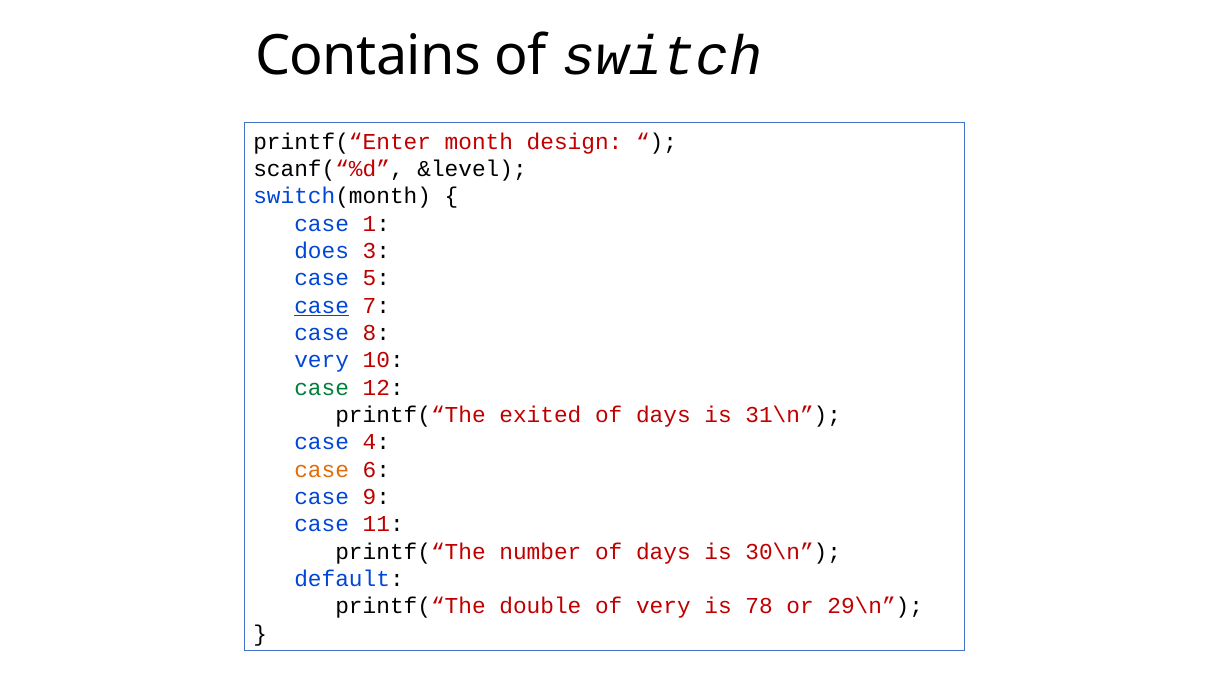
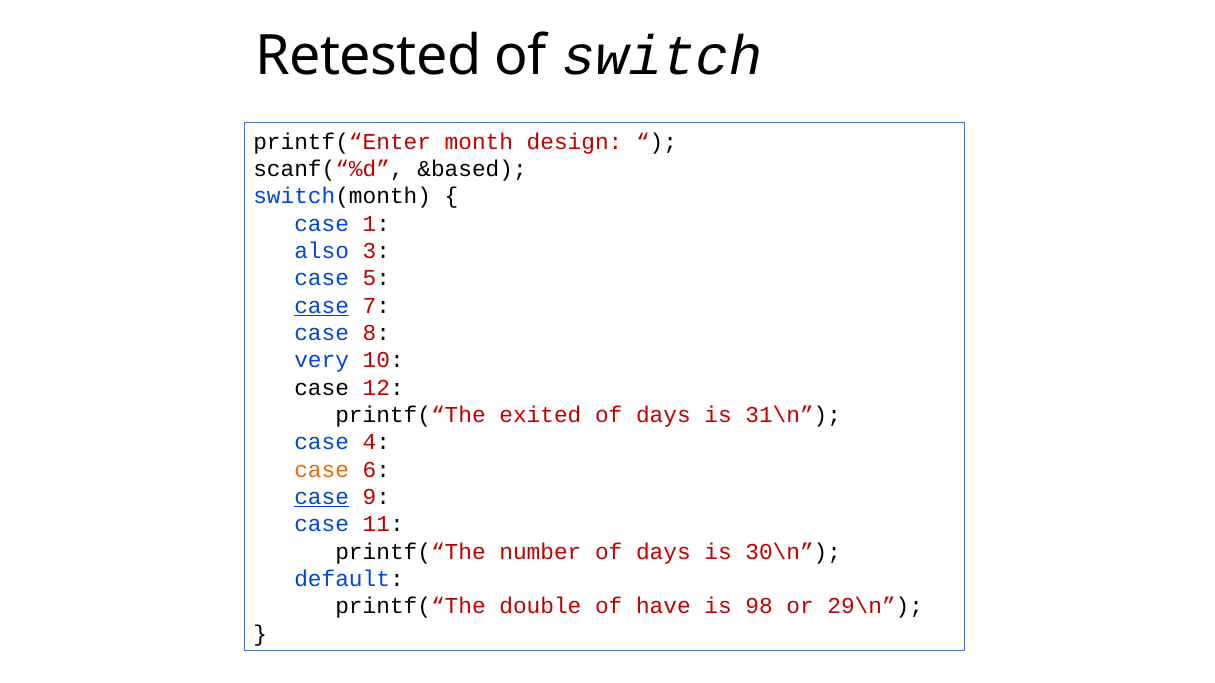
Contains: Contains -> Retested (368, 57)
&level: &level -> &based (472, 169)
does: does -> also (322, 251)
case colour: green -> black (322, 388)
case underline: none -> present (322, 497)
of very: very -> have (663, 607)
78: 78 -> 98 (759, 607)
